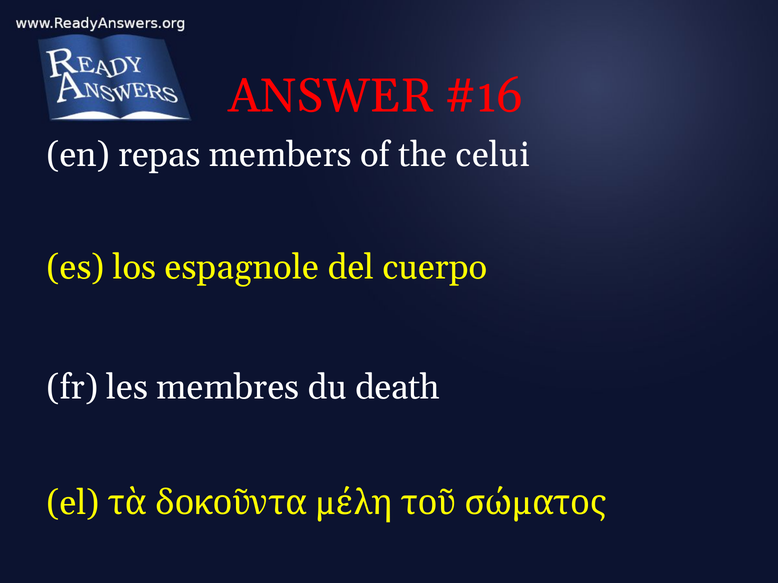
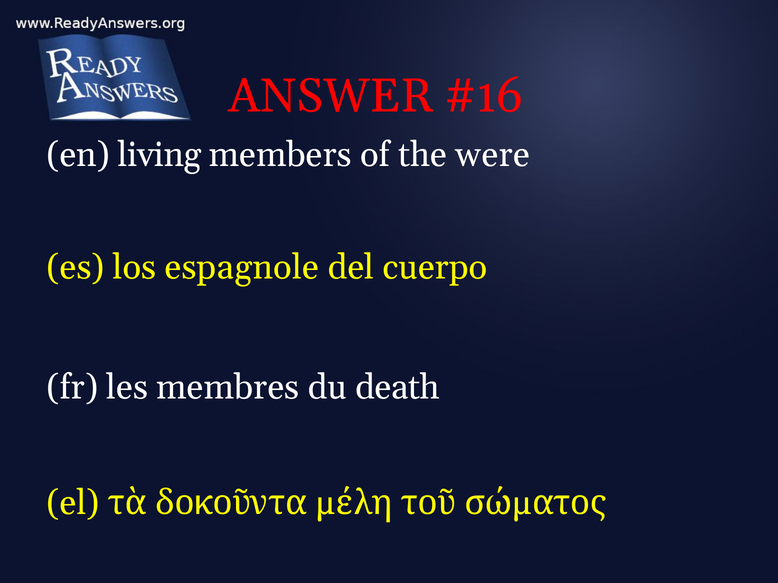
repas: repas -> living (160, 155)
celui: celui -> were (493, 155)
